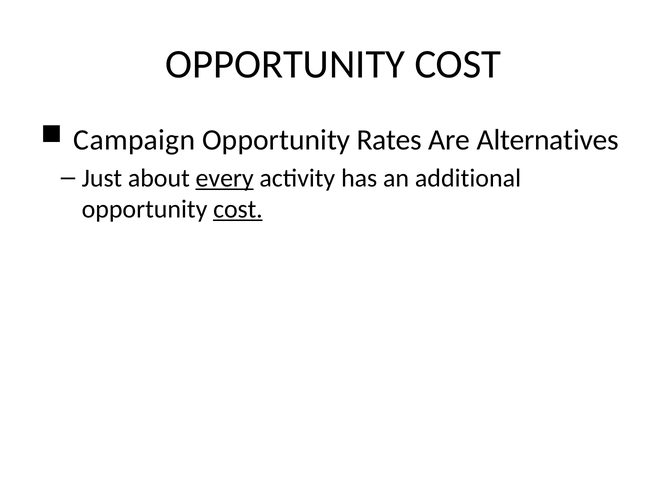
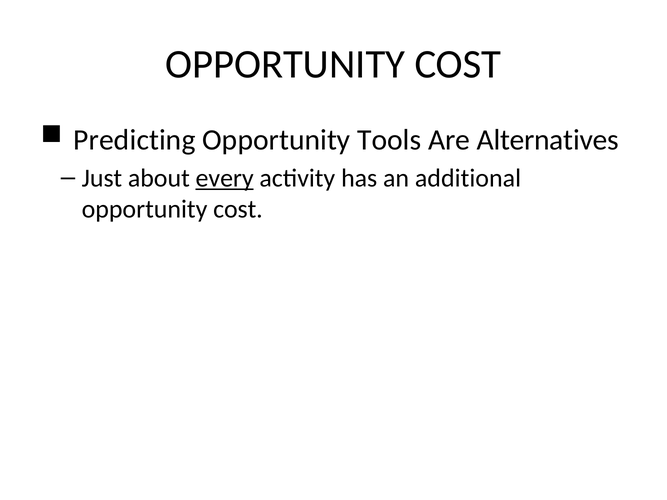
Campaign: Campaign -> Predicting (134, 140)
Rates: Rates -> Tools (389, 140)
cost underline: present -> none (238, 209)
